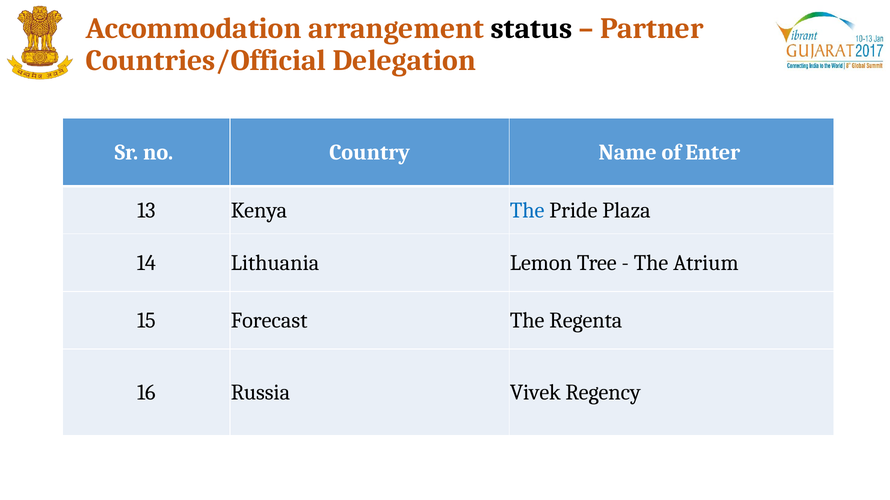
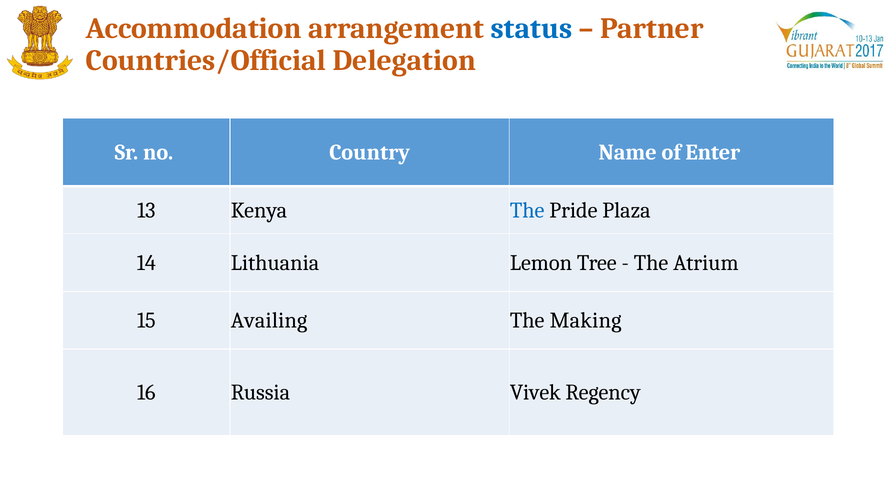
status colour: black -> blue (531, 28)
Forecast: Forecast -> Availing (269, 321)
Regenta: Regenta -> Making (586, 321)
